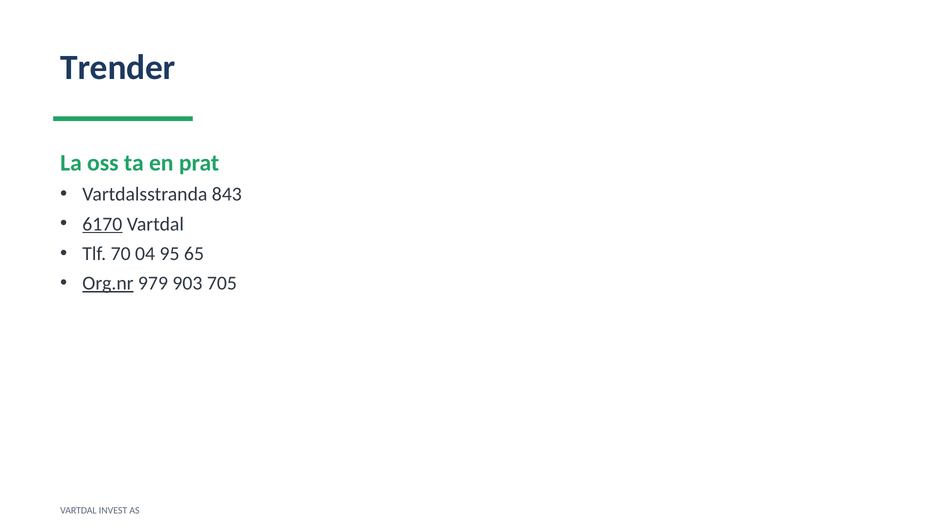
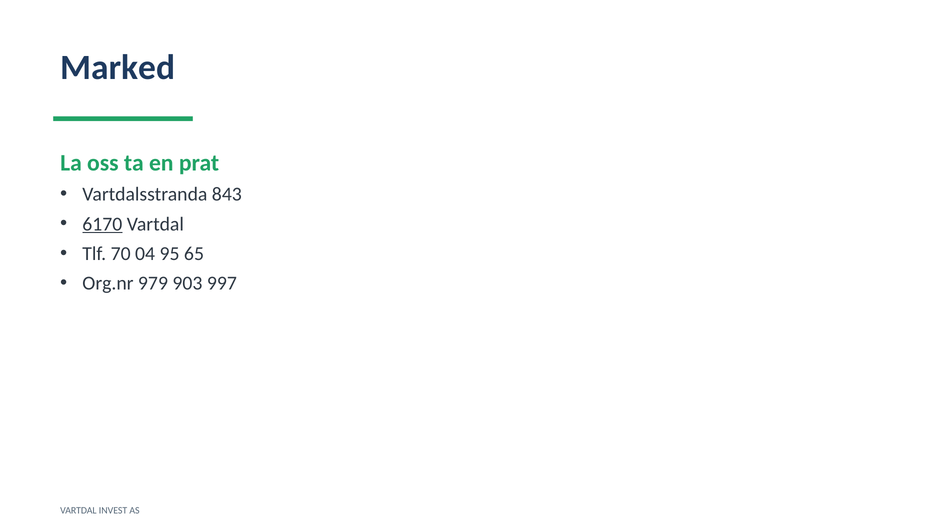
Trender: Trender -> Marked (118, 68)
Org.nr underline: present -> none (108, 283)
705: 705 -> 997 (222, 283)
